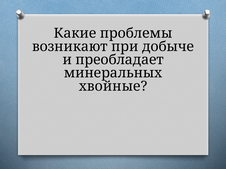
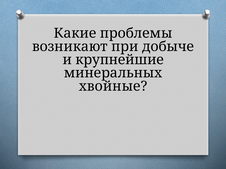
преобладает: преобладает -> крупнейшие (120, 60)
